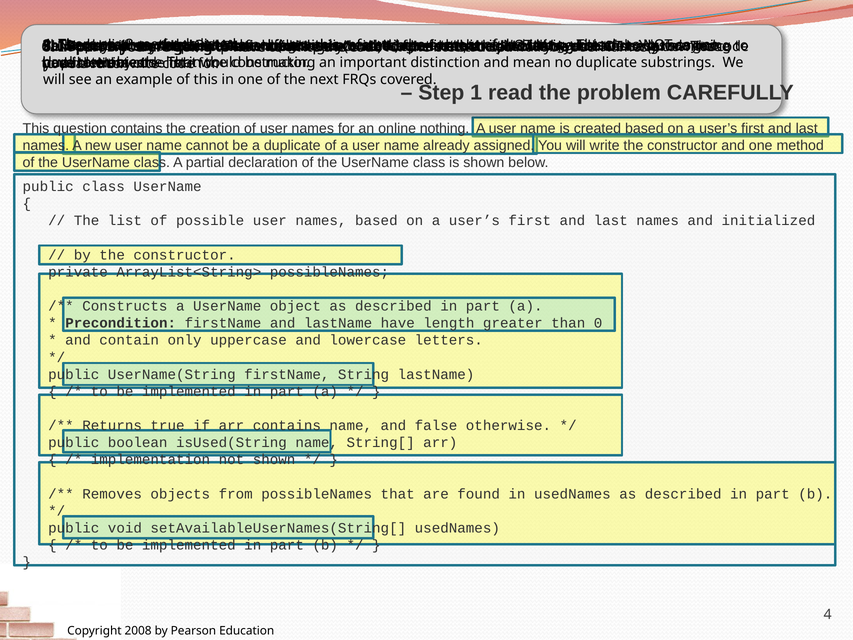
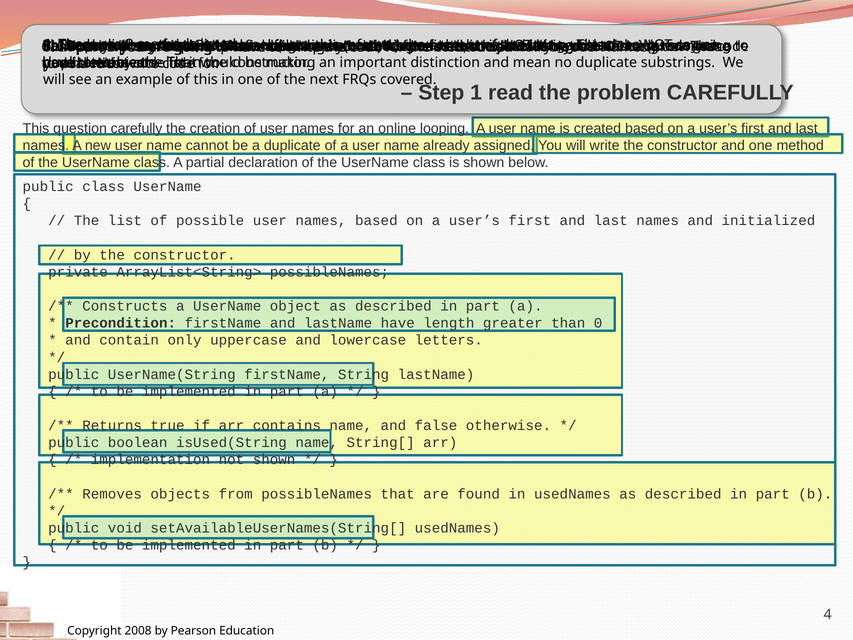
question contains: contains -> carefully (137, 128)
nothing: nothing -> looping (445, 128)
